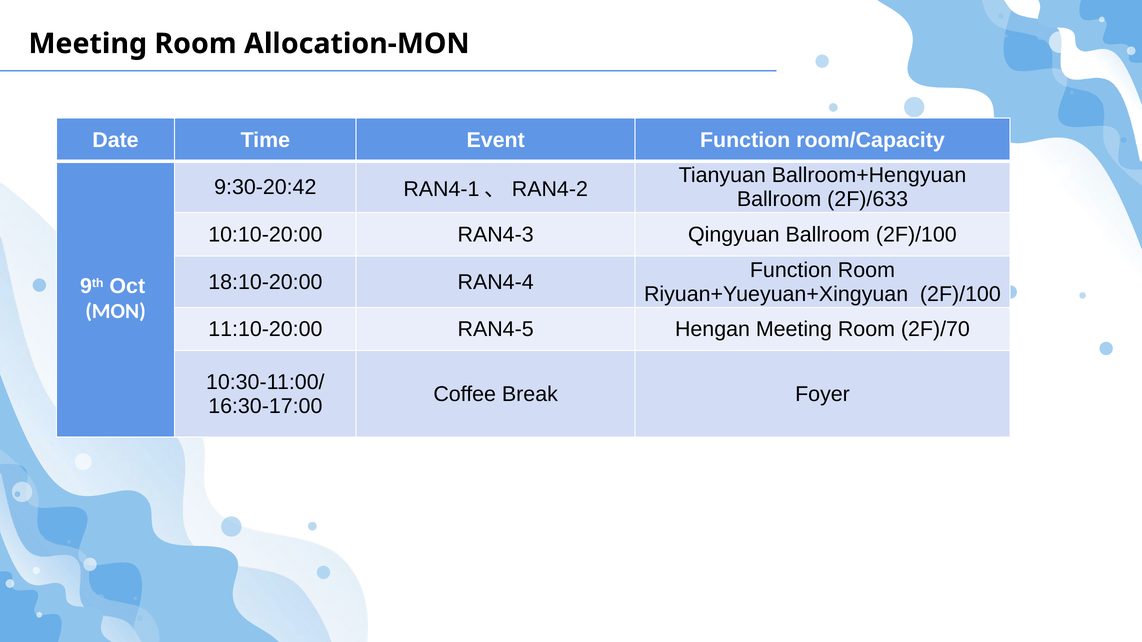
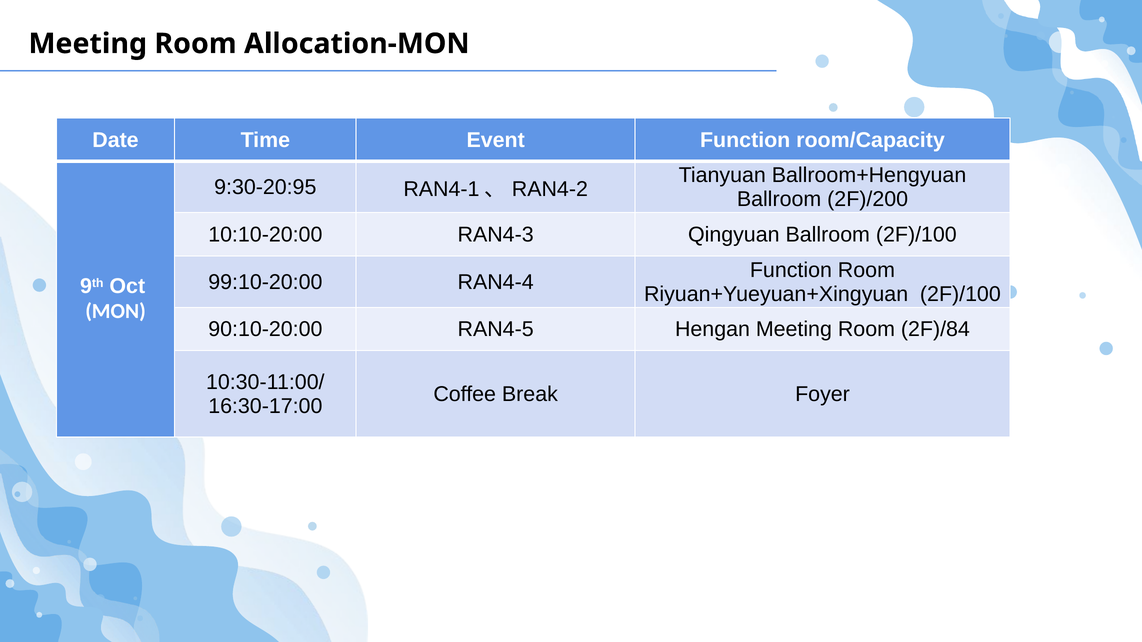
9:30-20:42: 9:30-20:42 -> 9:30-20:95 (265, 187)
2F)/633: 2F)/633 -> 2F)/200 (868, 199)
18:10-20:00: 18:10-20:00 -> 99:10-20:00 (265, 282)
11:10-20:00: 11:10-20:00 -> 90:10-20:00 (265, 329)
2F)/70: 2F)/70 -> 2F)/84 (935, 329)
